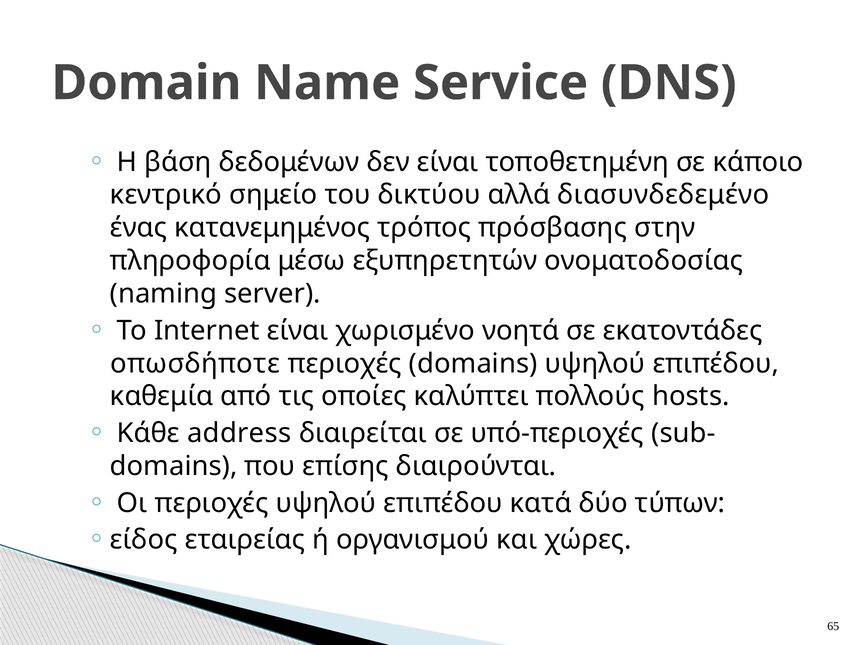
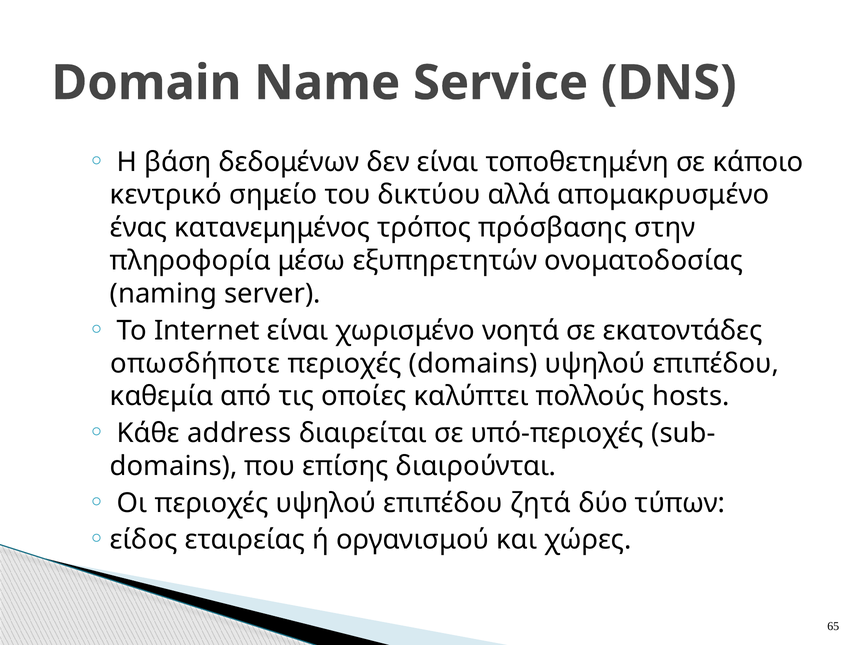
διασυνδεδεμένο: διασυνδεδεμένο -> απομακρυσμένο (663, 195)
κατά: κατά -> ζητά (541, 503)
